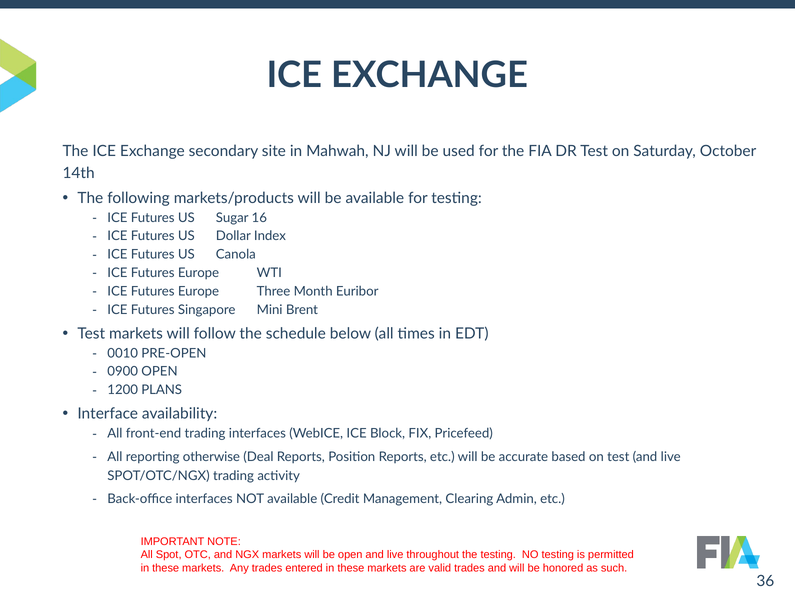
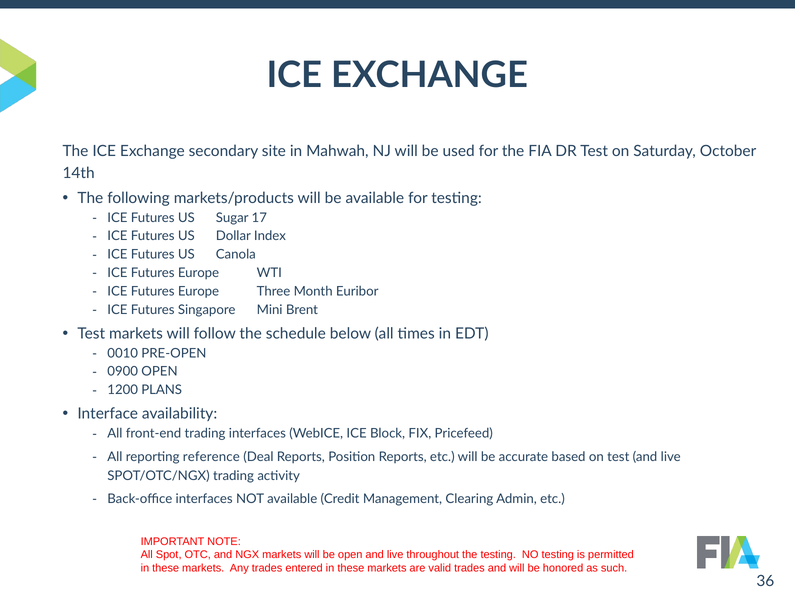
16: 16 -> 17 (259, 218)
otherwise: otherwise -> reference (211, 457)
